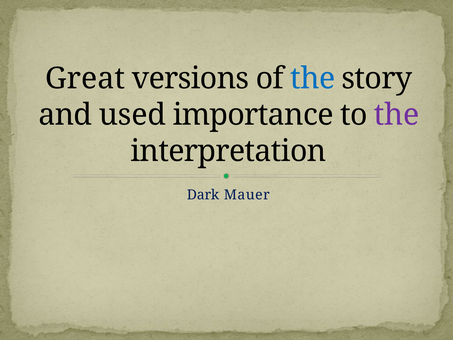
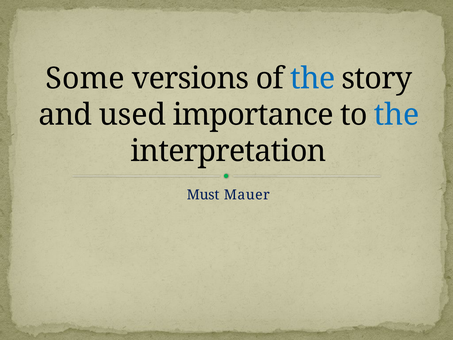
Great: Great -> Some (85, 78)
the colour: purple -> blue (397, 115)
Dark: Dark -> Must (203, 195)
